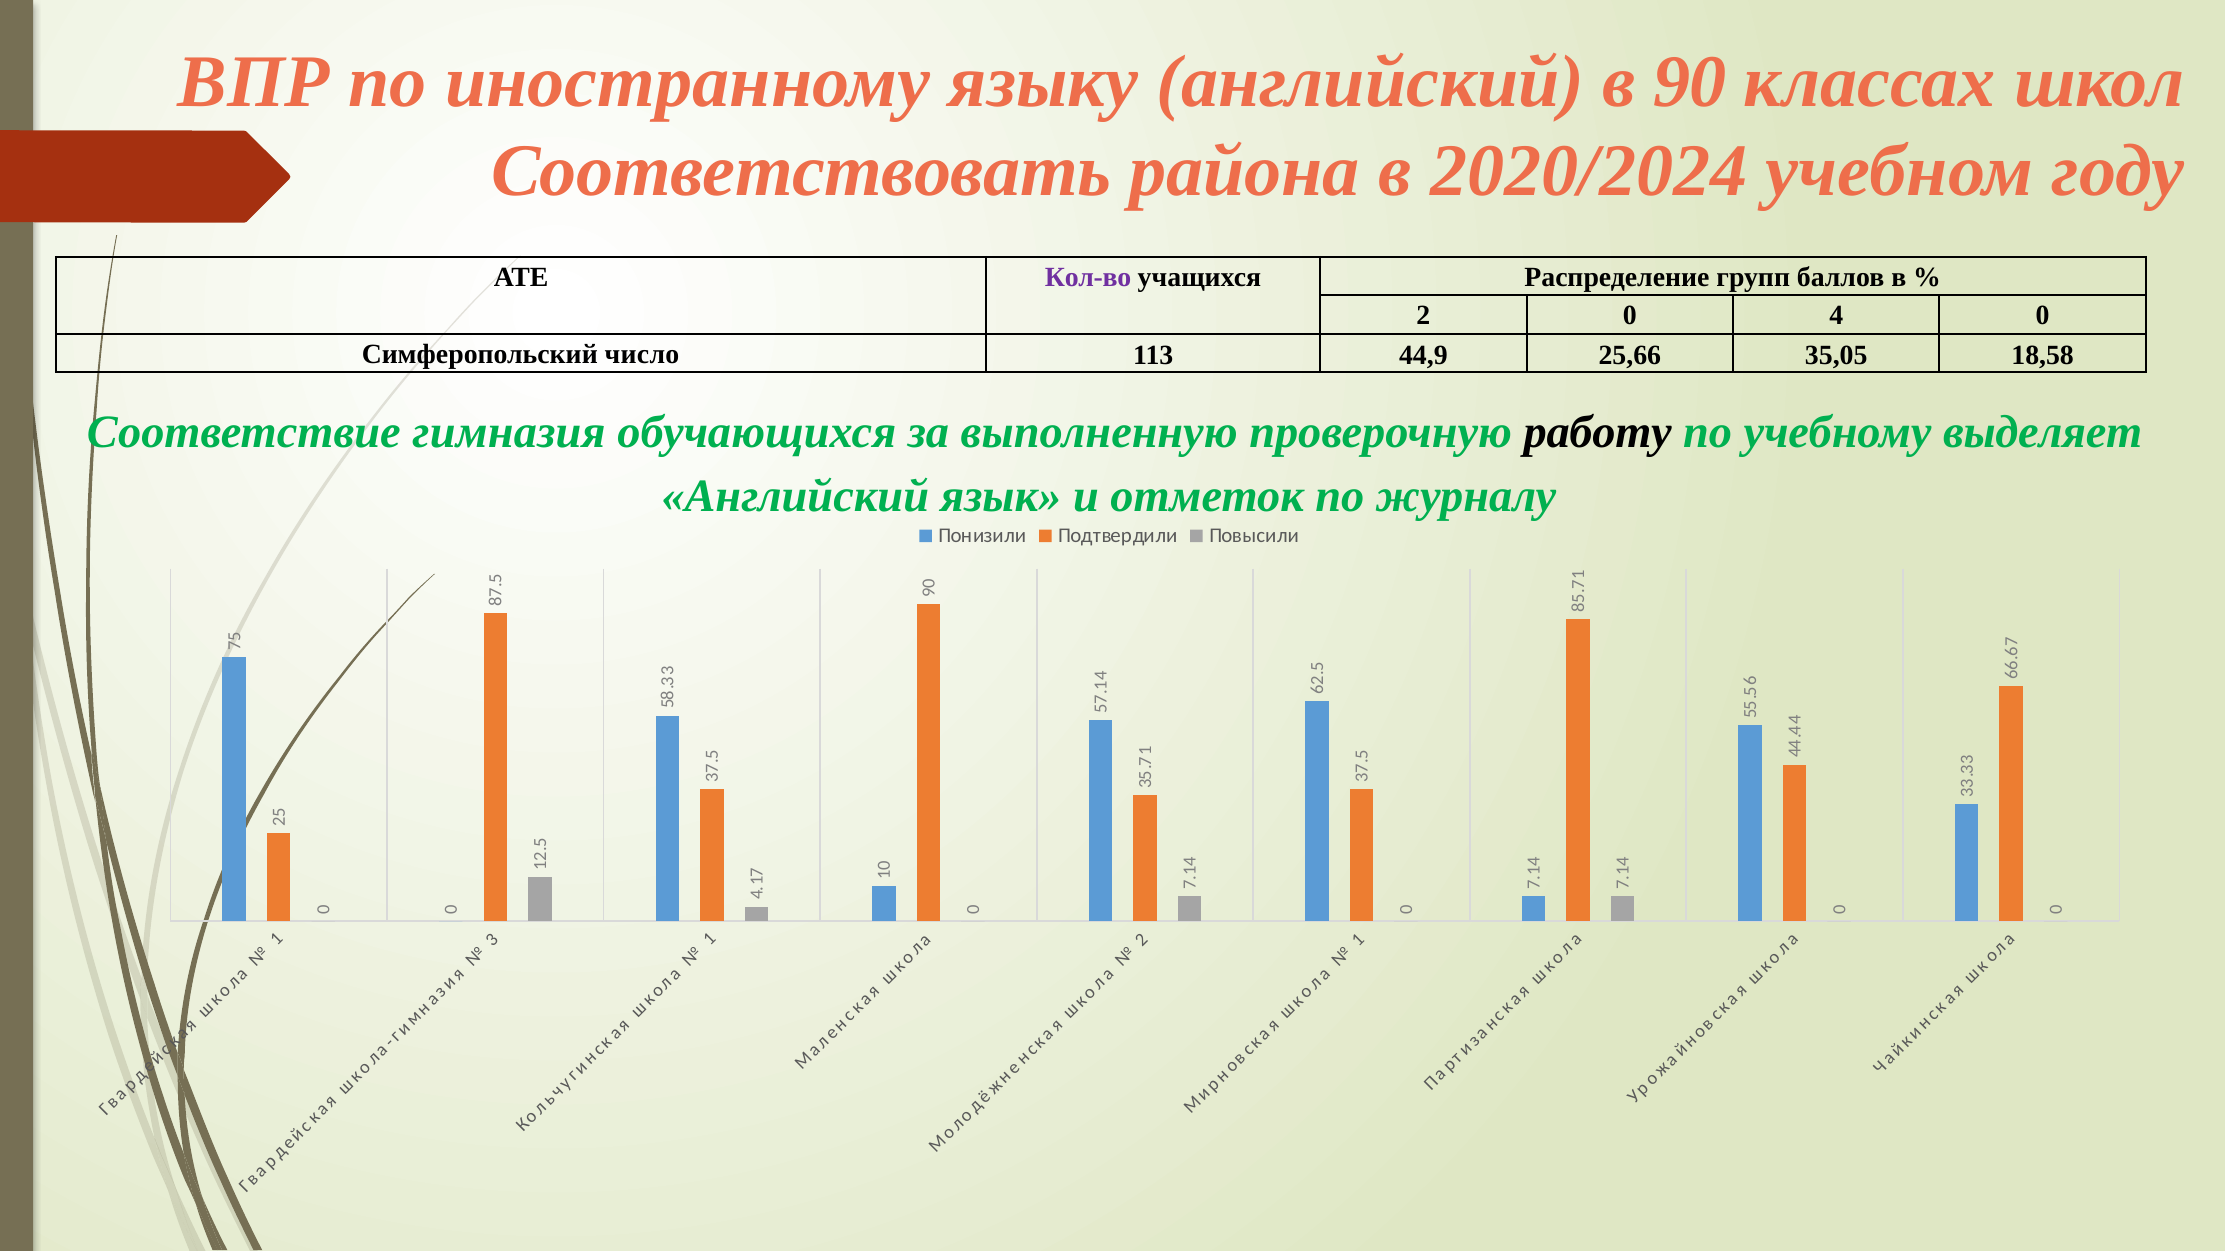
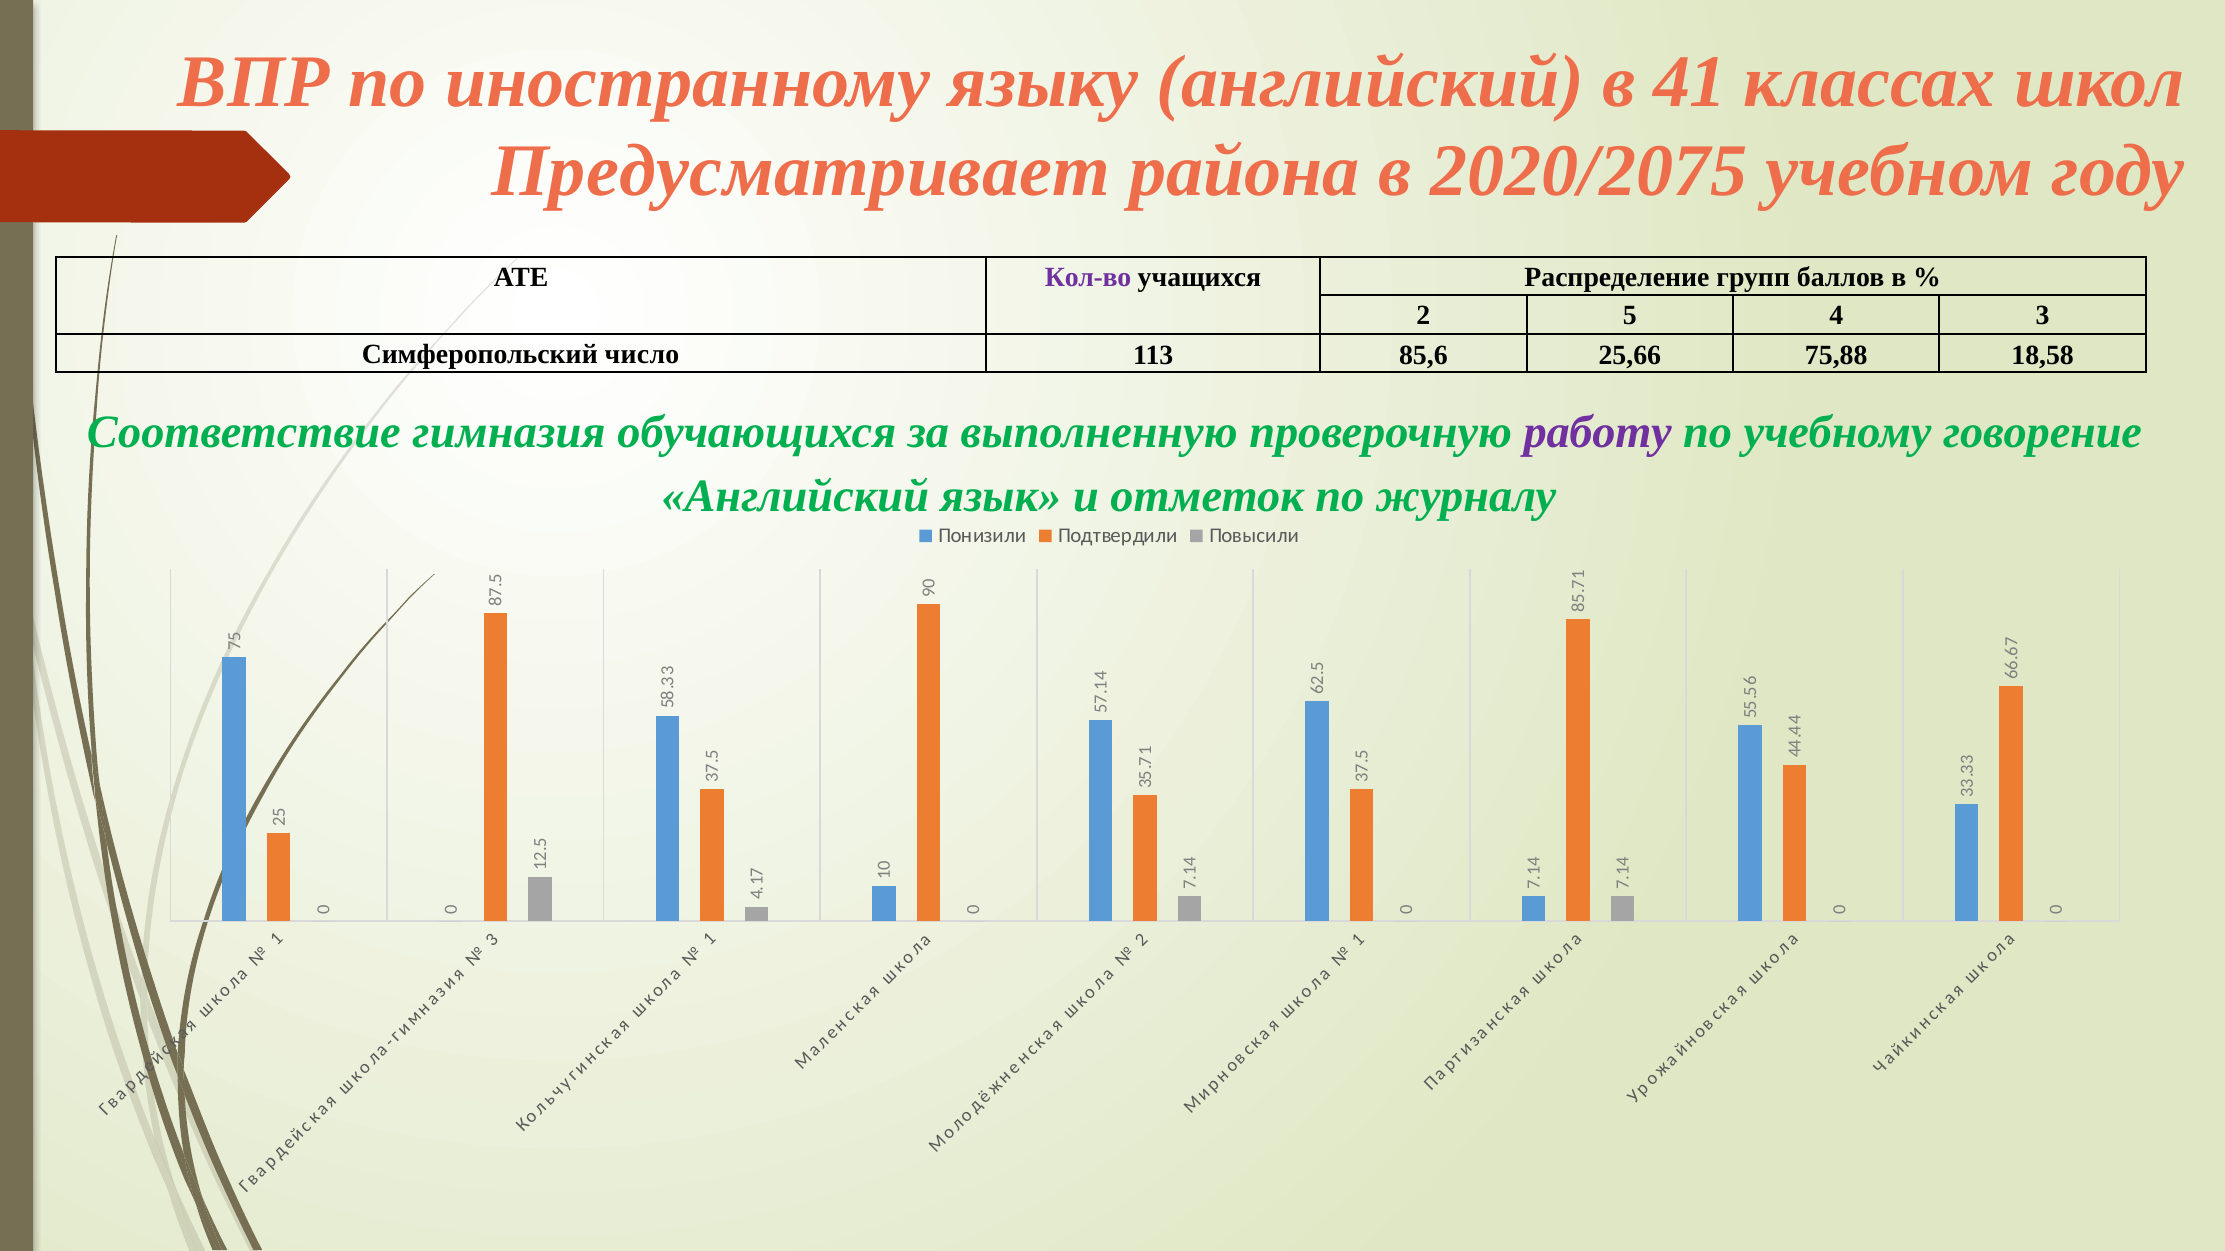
90: 90 -> 41 (1690, 82)
Соответствовать: Соответствовать -> Предусматривает (801, 171)
2020/2024: 2020/2024 -> 2020/2075 (1589, 171)
0: 0 -> 5 (1630, 316)
0: 0 -> 3 (2043, 316)
44,9: 44,9 -> 85,6 (1423, 356)
35,05: 35,05 -> 75,88 (1836, 356)
работу colour: black -> purple (1598, 433)
выделяет: выделяет -> говорение (2043, 433)
